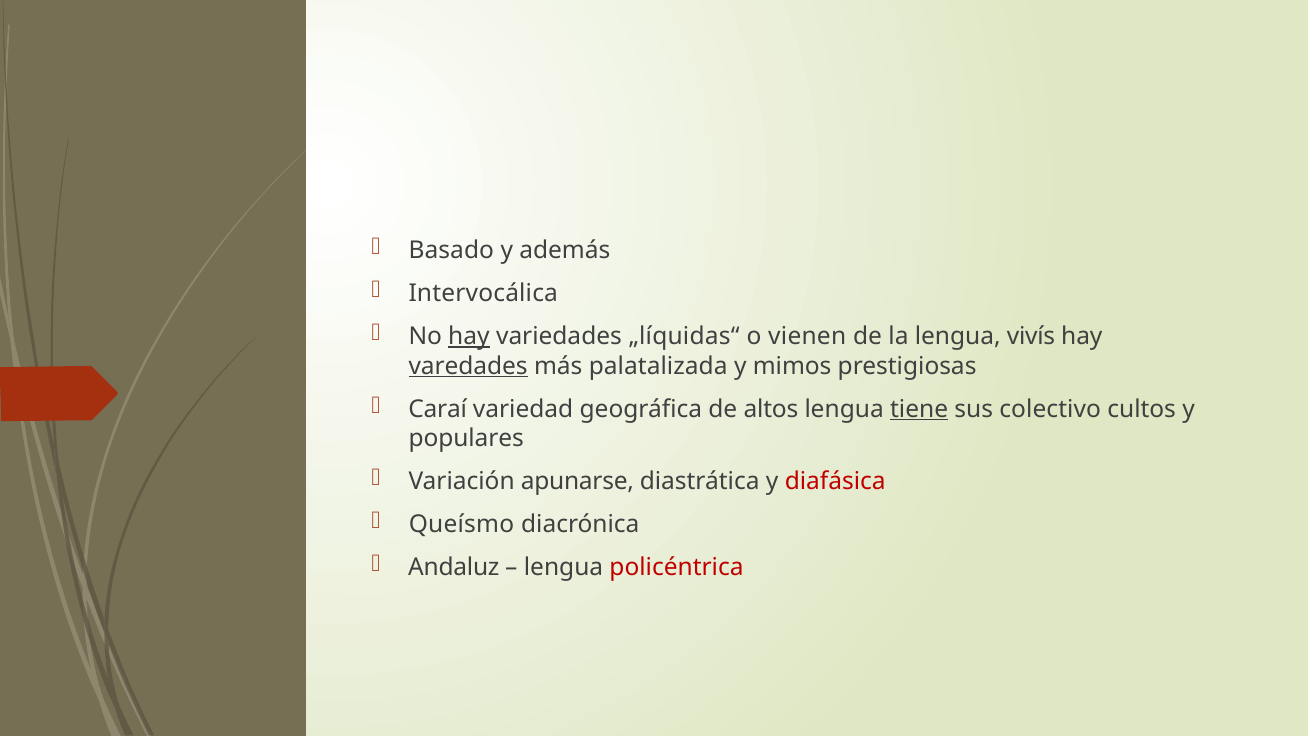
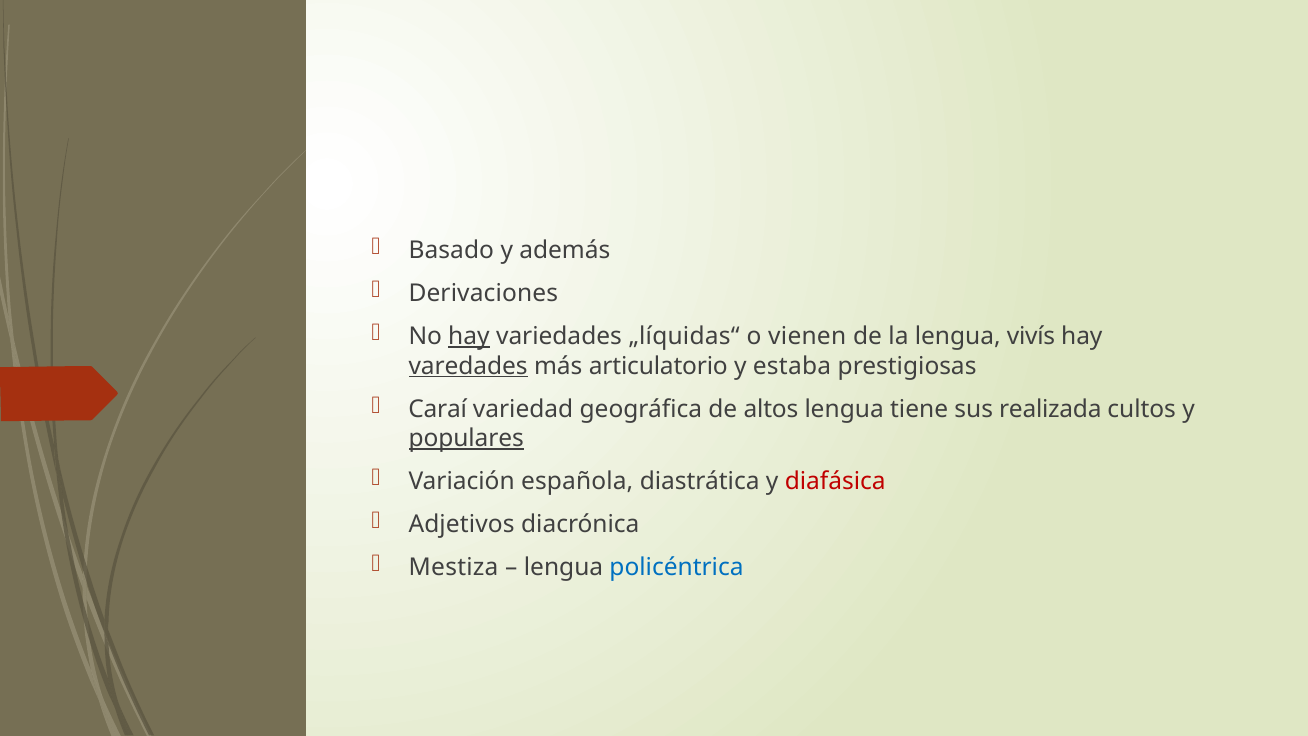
Intervocálica: Intervocálica -> Derivaciones (483, 293)
palatalizada: palatalizada -> articulatorio (658, 366)
mimos: mimos -> estaba (792, 366)
tiene underline: present -> none (919, 409)
colectivo: colectivo -> realizada (1050, 409)
populares underline: none -> present (466, 438)
apunarse: apunarse -> española (577, 481)
Queísmo: Queísmo -> Adjetivos (462, 524)
Andaluz: Andaluz -> Mestiza (454, 567)
policéntrica colour: red -> blue (677, 567)
